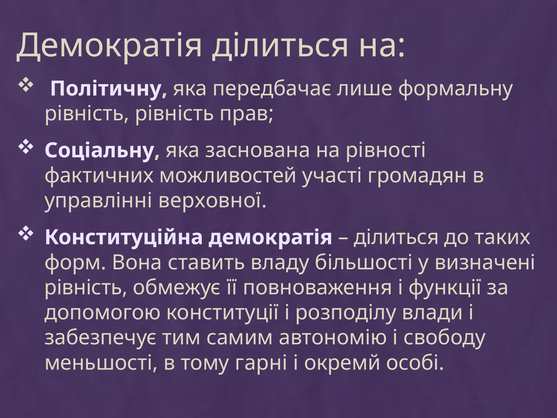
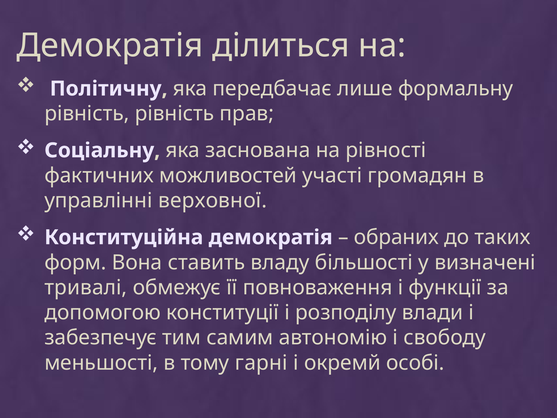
ділиться: ділиться -> обраних (396, 237)
рівність: рівність -> тривалі (86, 287)
